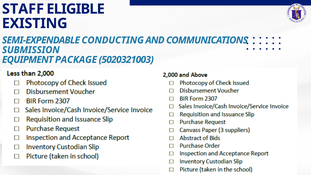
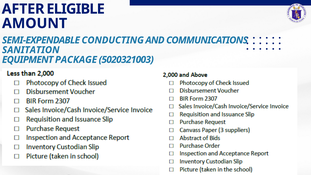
STAFF: STAFF -> AFTER (23, 9)
EXISTING: EXISTING -> AMOUNT (35, 23)
SUBMISSION: SUBMISSION -> SANITATION (31, 50)
